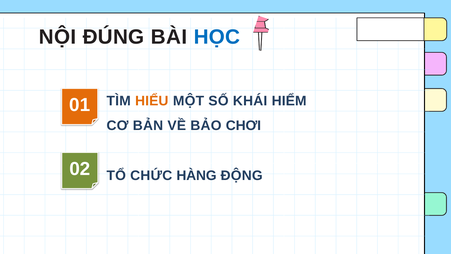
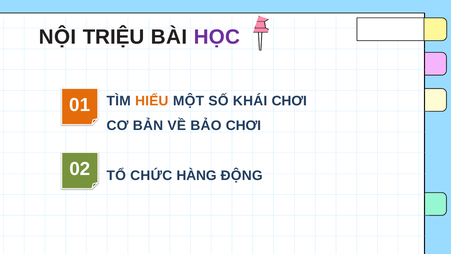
ĐÚNG: ĐÚNG -> TRIỆU (114, 37)
HỌC colour: blue -> purple (217, 37)
KHÁI HIỂM: HIỂM -> CHƠI (289, 101)
